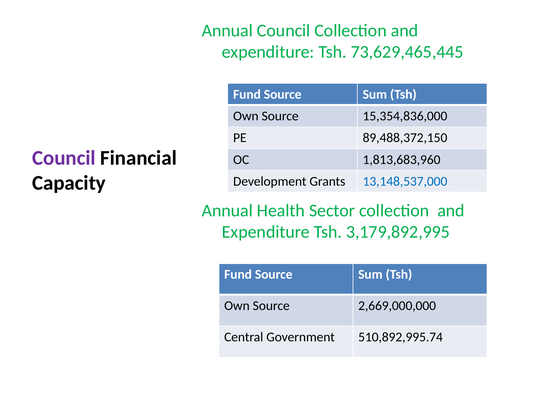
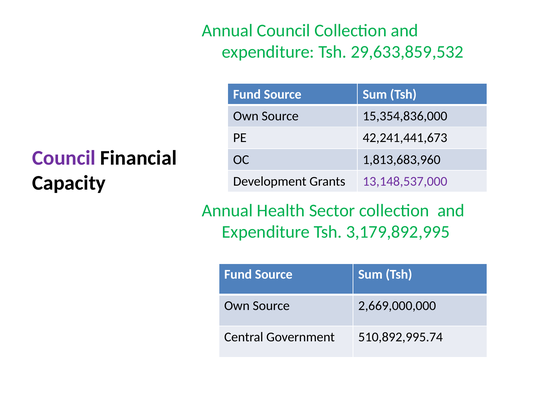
73,629,465,445: 73,629,465,445 -> 29,633,859,532 (407, 52)
89,488,372,150: 89,488,372,150 -> 42,241,441,673 (405, 138)
13,148,537,000 colour: blue -> purple (405, 181)
